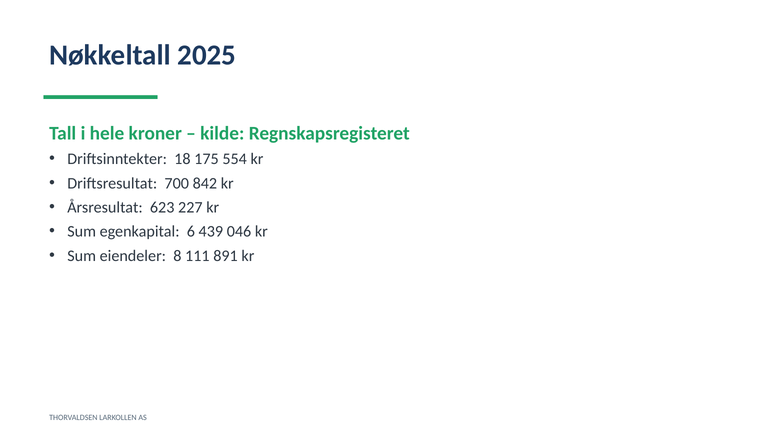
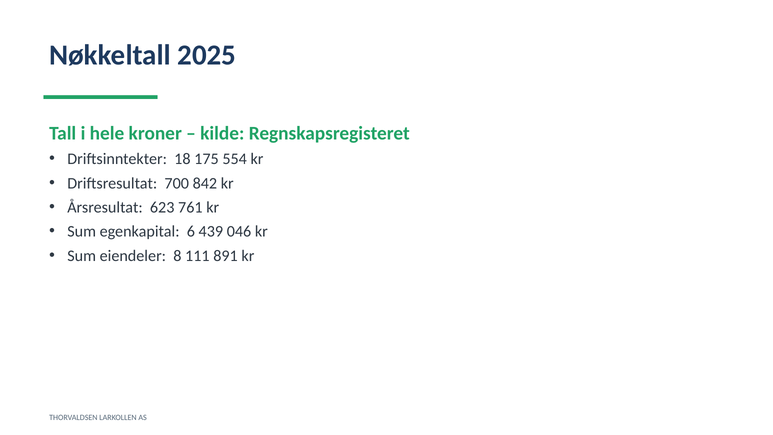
227: 227 -> 761 (190, 207)
